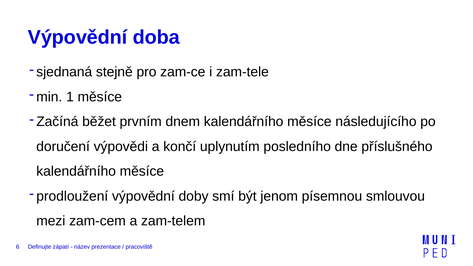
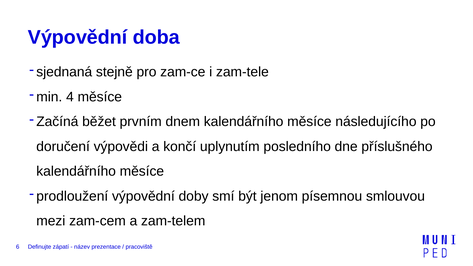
1: 1 -> 4 (70, 97)
